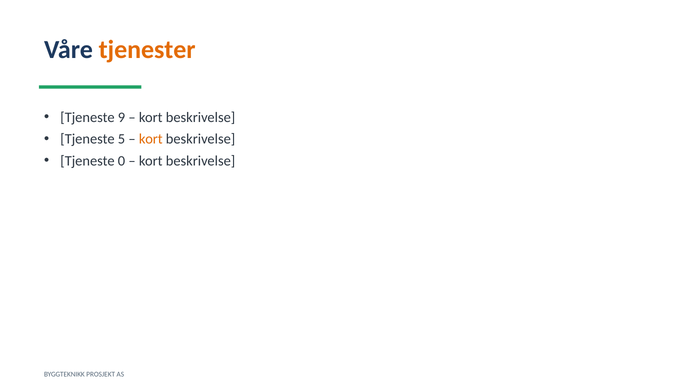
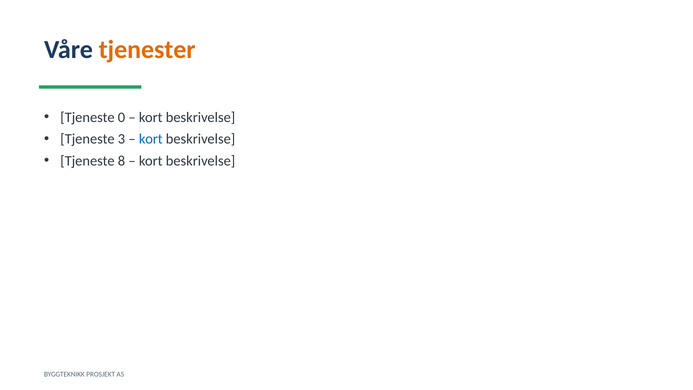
9: 9 -> 0 (121, 117)
5: 5 -> 3 (121, 139)
kort colour: orange -> blue (151, 139)
0: 0 -> 8 (121, 161)
